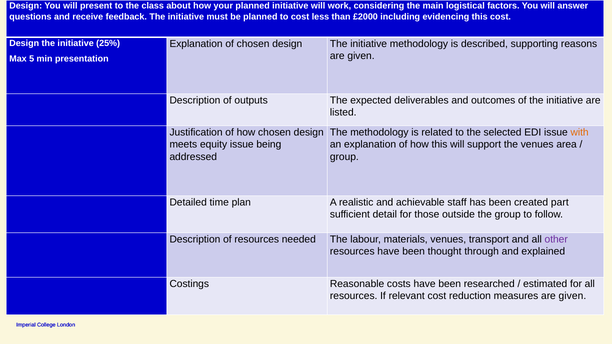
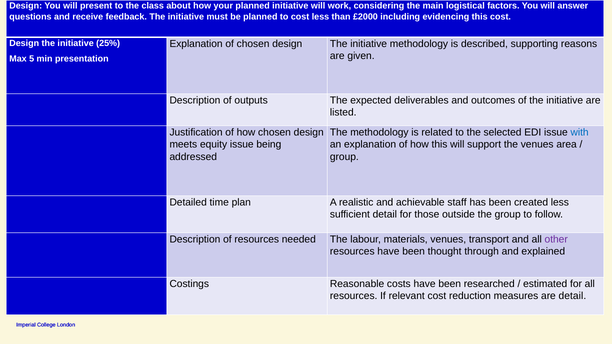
with colour: orange -> blue (580, 133)
created part: part -> less (560, 202)
measures are given: given -> detail (572, 296)
